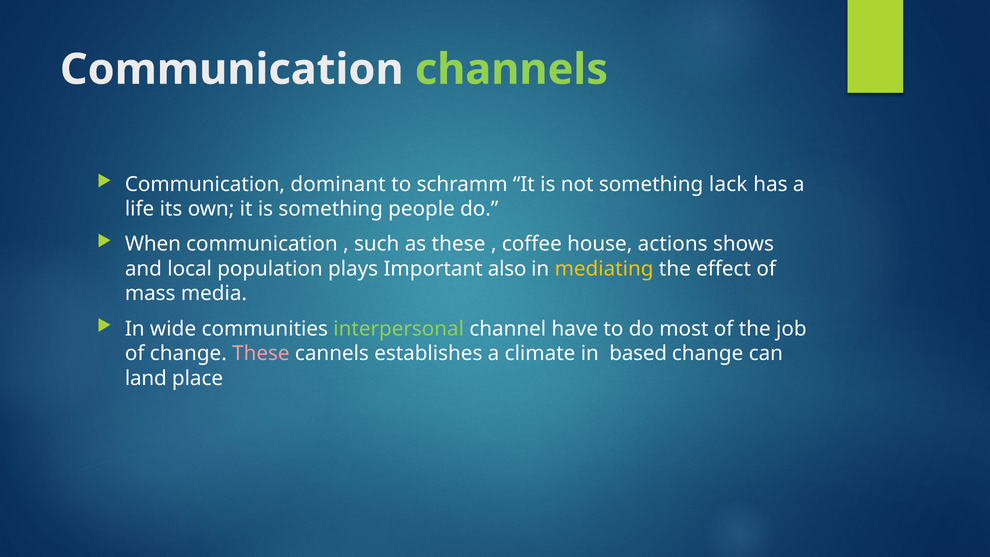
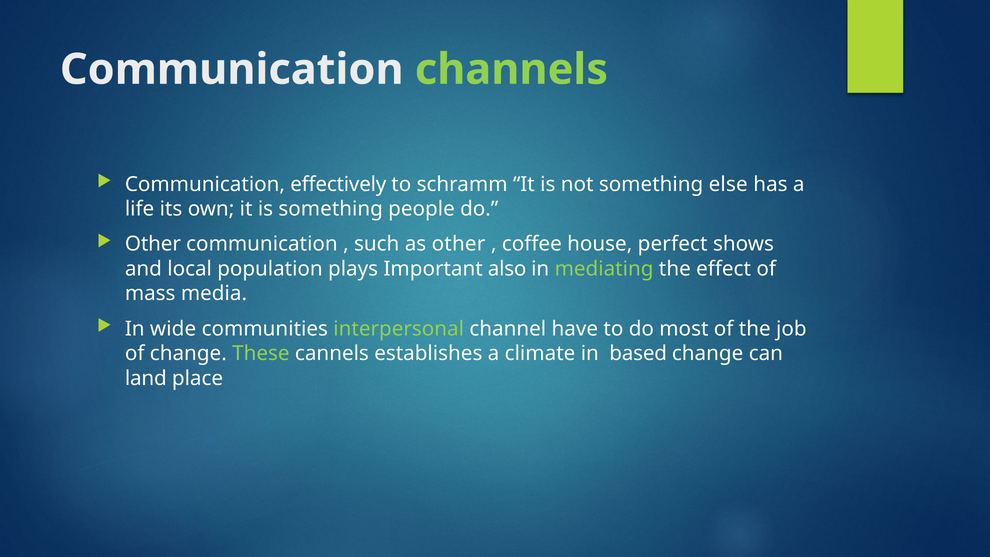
dominant: dominant -> effectively (338, 184)
lack: lack -> else (728, 184)
When: When -> Other (153, 244)
as these: these -> other (459, 244)
actions: actions -> perfect (673, 244)
mediating colour: yellow -> light green (604, 269)
These colour: pink -> light green (261, 353)
